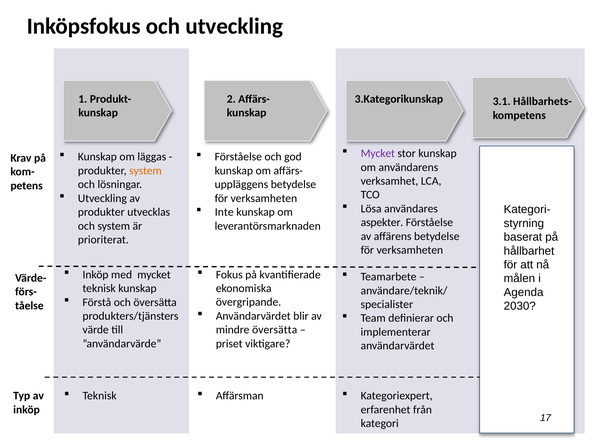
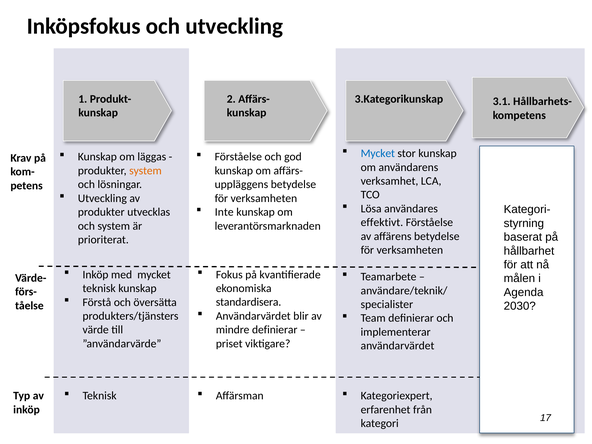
Mycket colour: purple -> blue (378, 153)
aspekter: aspekter -> effektivt (382, 222)
övergripande: övergripande -> standardisera (249, 302)
mindre översätta: översätta -> definierar (275, 330)
